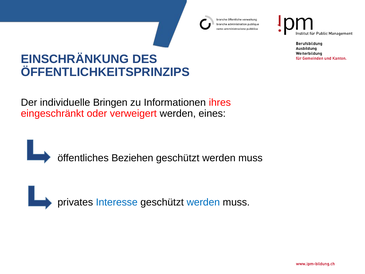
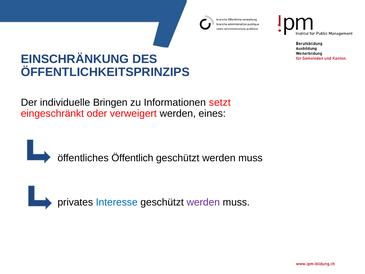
ihres: ihres -> setzt (220, 103)
Beziehen: Beziehen -> Öffentlich (132, 158)
werden colour: blue -> purple (203, 202)
